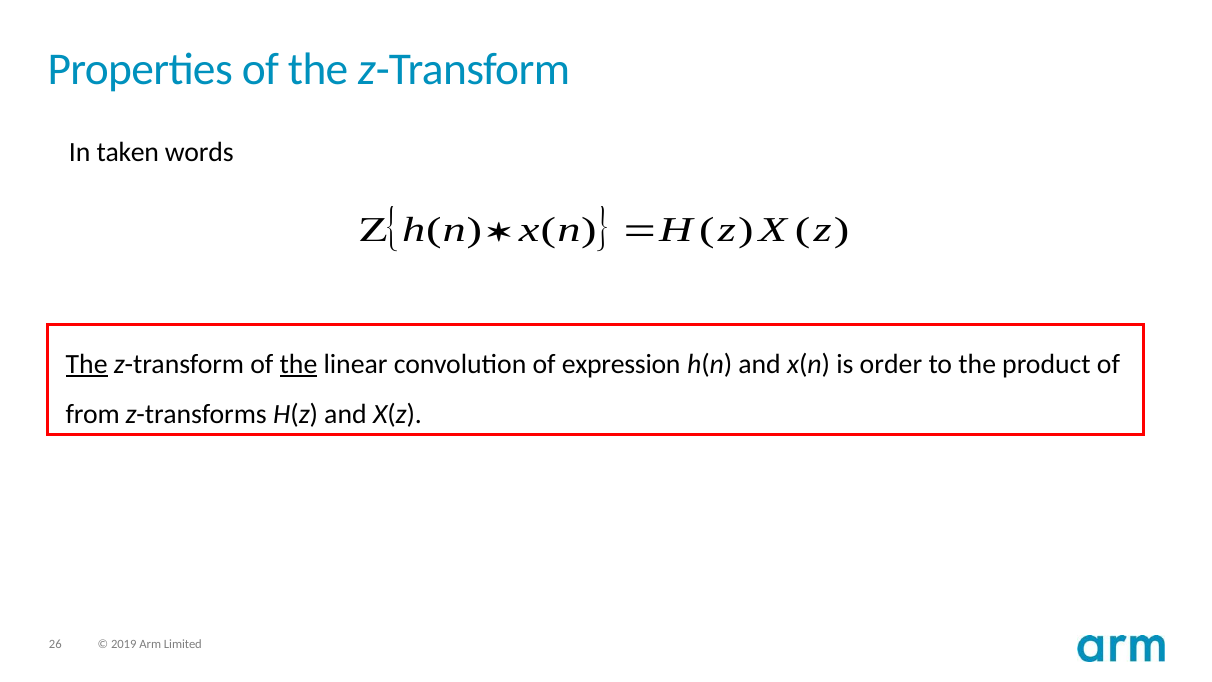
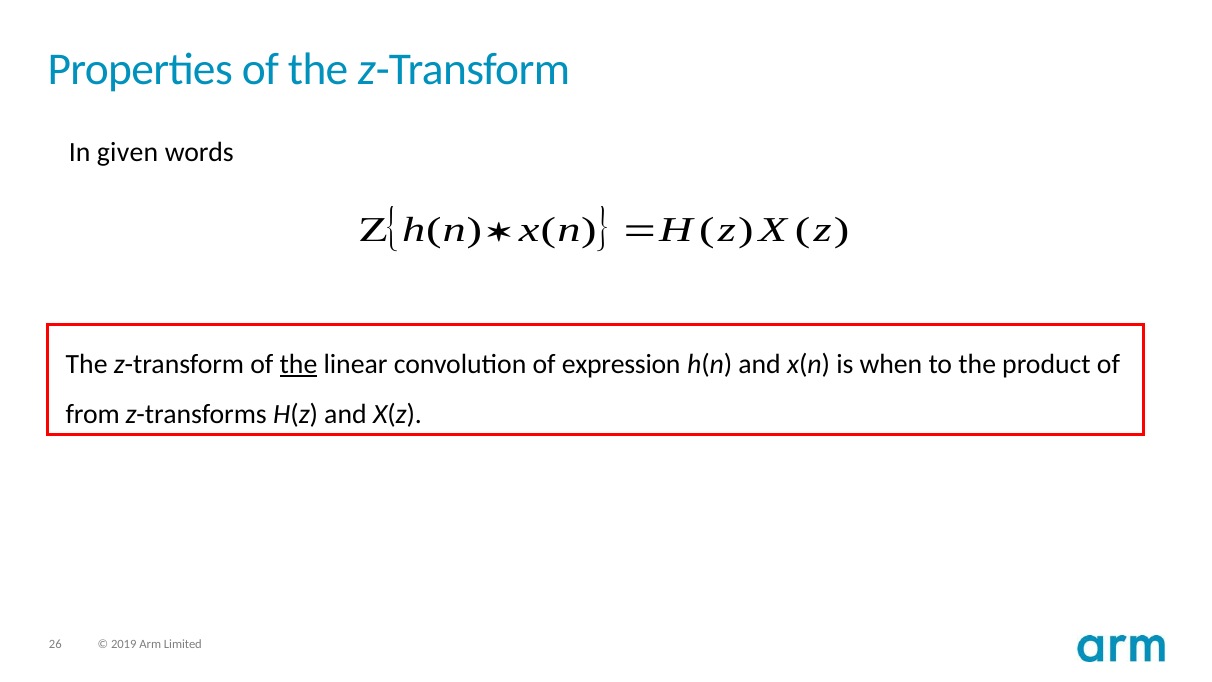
taken: taken -> given (128, 152)
The underline: present -> none (87, 364)
order: order -> when (891, 364)
